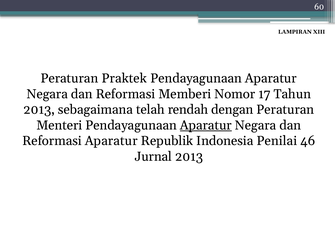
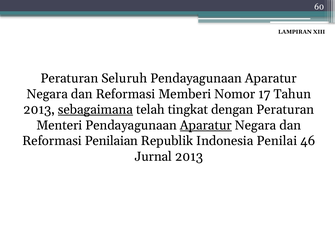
Praktek: Praktek -> Seluruh (124, 78)
sebagaimana underline: none -> present (95, 110)
rendah: rendah -> tingkat (188, 110)
Reformasi Aparatur: Aparatur -> Penilaian (111, 141)
